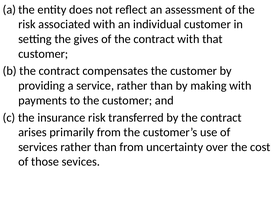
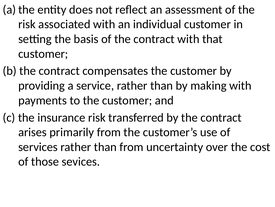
gives: gives -> basis (86, 39)
